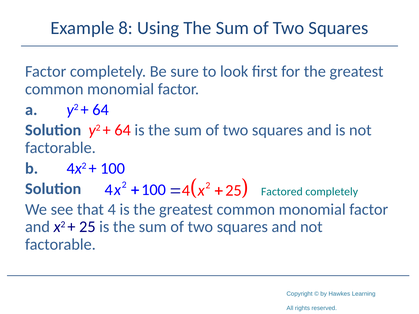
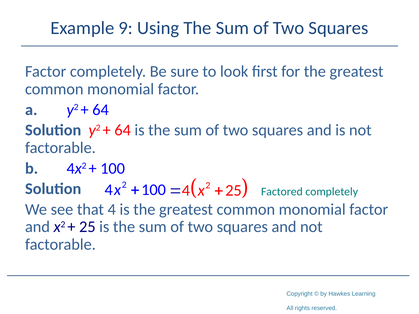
8: 8 -> 9 (126, 28)
